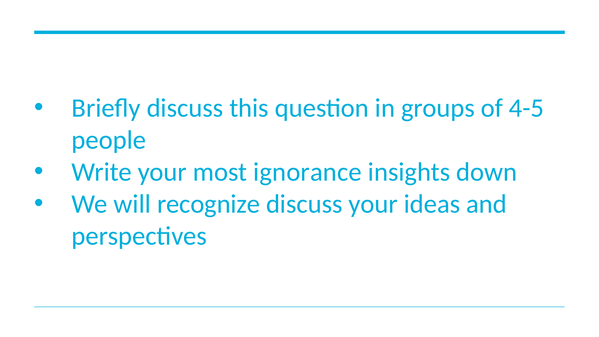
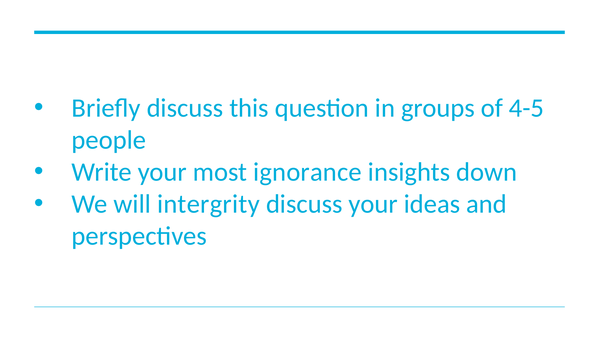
recognize: recognize -> intergrity (208, 204)
